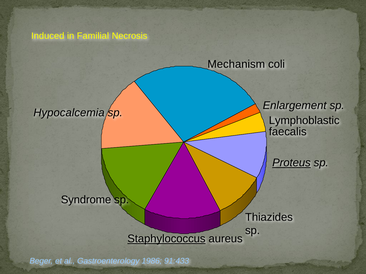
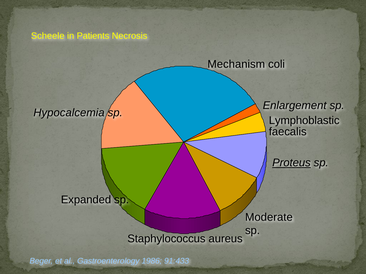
Induced: Induced -> Scheele (48, 36)
Familial: Familial -> Patients (93, 36)
Syndrome: Syndrome -> Expanded (86, 200)
Thiazides: Thiazides -> Moderate (269, 217)
Staphylococcus underline: present -> none (166, 239)
